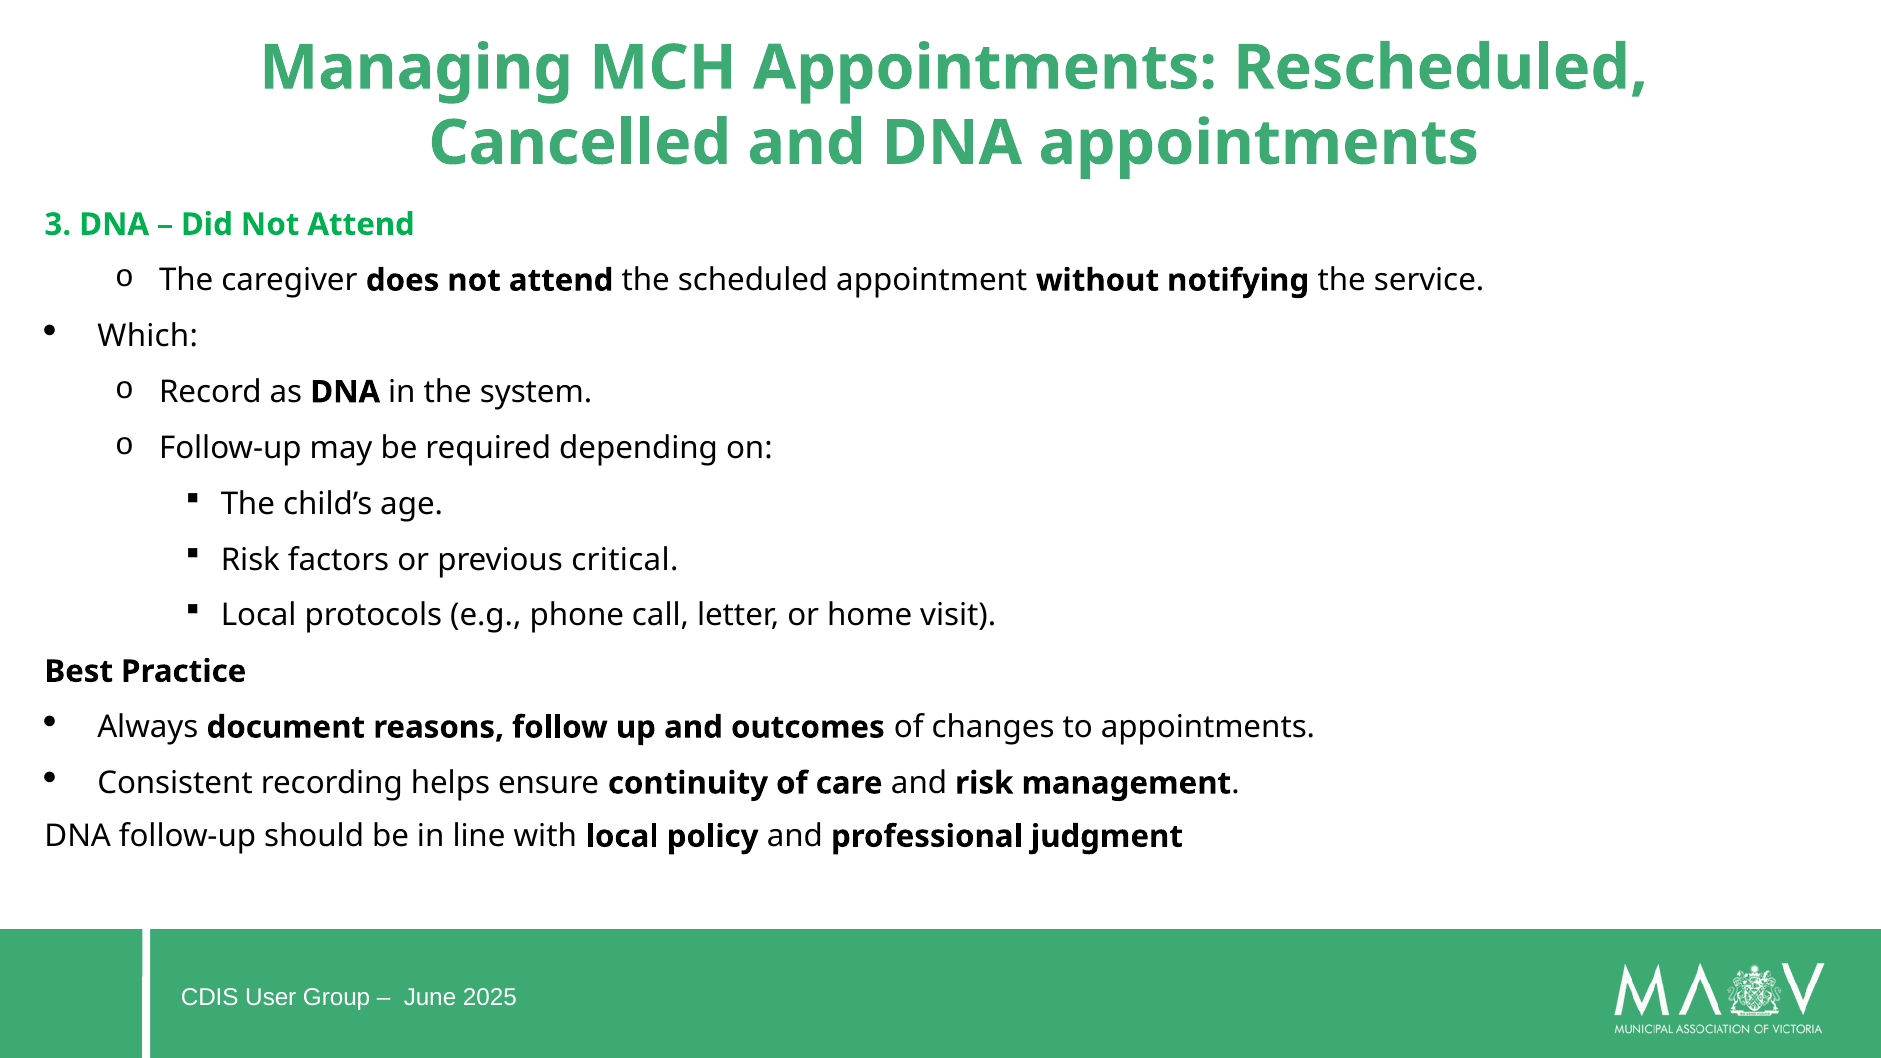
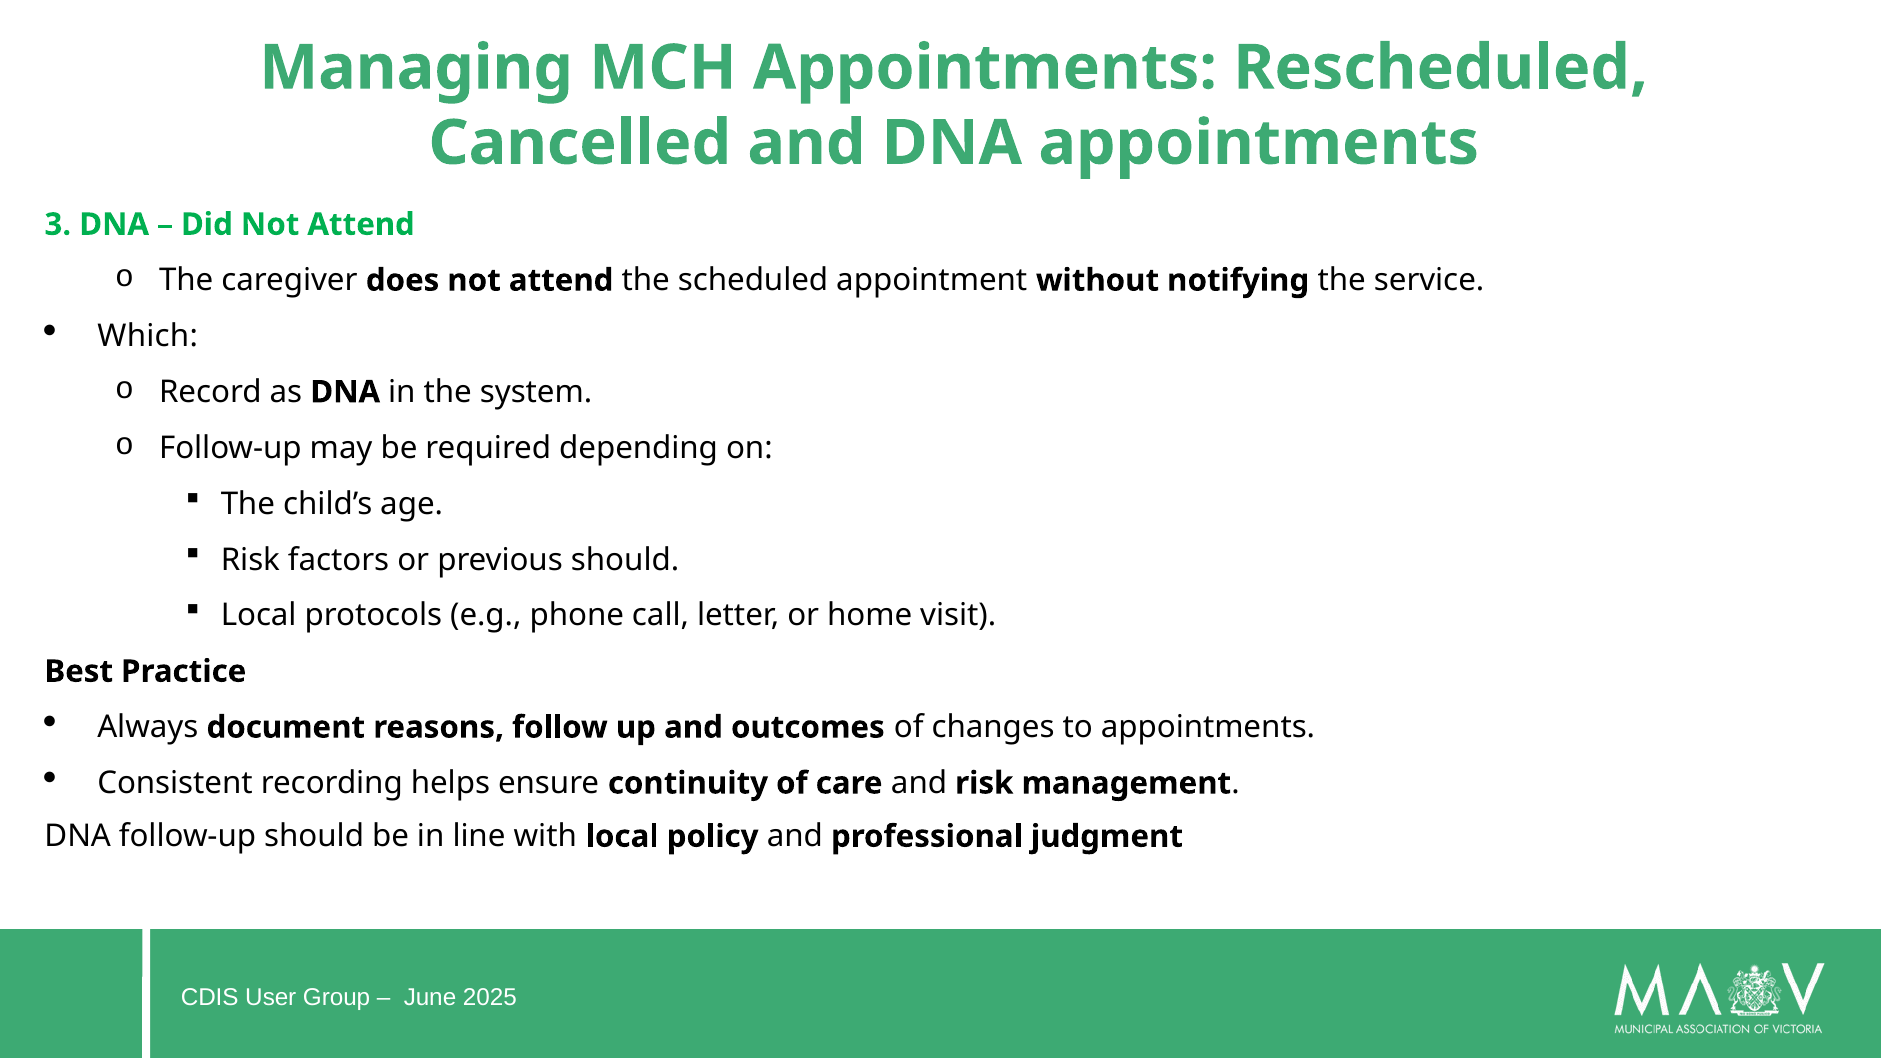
previous critical: critical -> should (625, 560)
